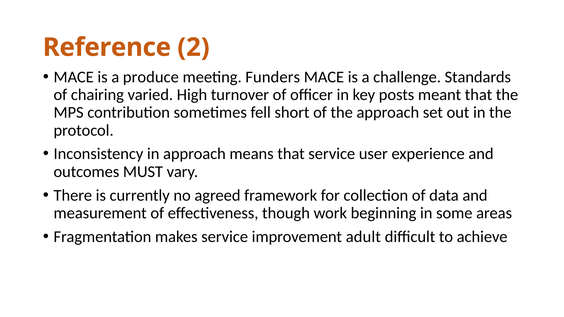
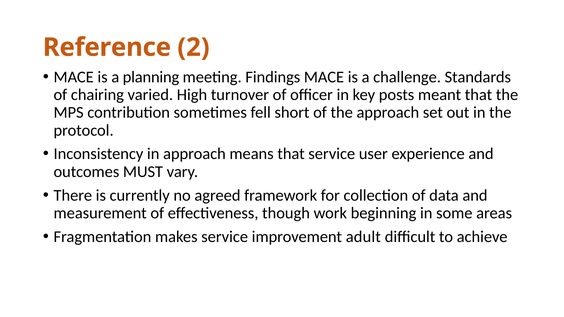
produce: produce -> planning (151, 77)
Funders: Funders -> Findings (273, 77)
